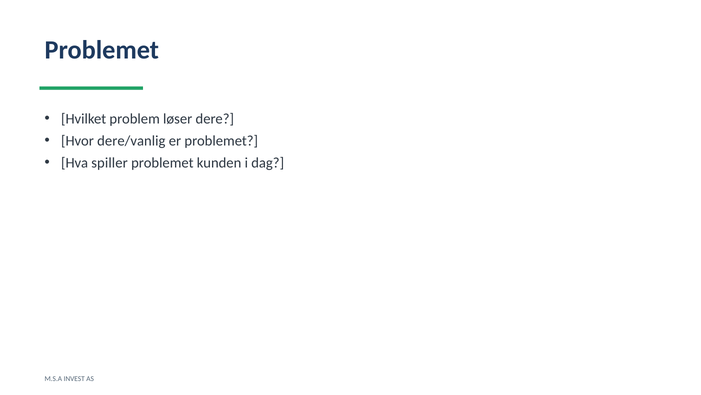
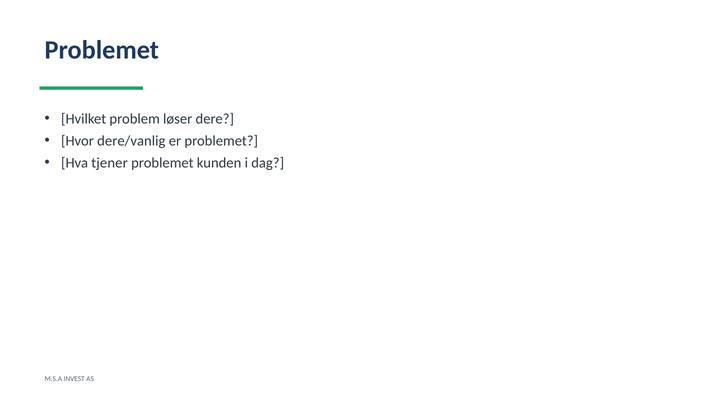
spiller: spiller -> tjener (110, 163)
